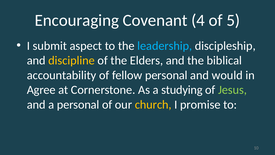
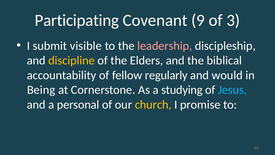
Encouraging: Encouraging -> Participating (77, 20)
4: 4 -> 9 (198, 20)
5: 5 -> 3 (233, 20)
aspect: aspect -> visible (86, 46)
leadership colour: light blue -> pink (165, 46)
fellow personal: personal -> regularly (166, 75)
Agree: Agree -> Being (41, 90)
Jesus colour: light green -> light blue (232, 90)
